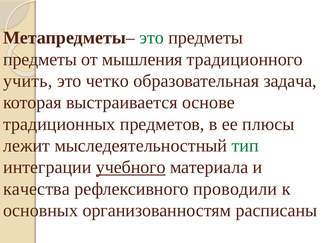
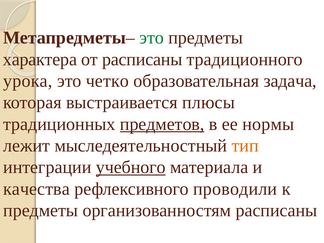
предметы: предметы -> характера (40, 59)
от мышления: мышления -> расписаны (142, 59)
учить: учить -> урока (28, 81)
основе: основе -> плюсы (209, 103)
предметов underline: none -> present (162, 124)
плюсы: плюсы -> нормы (268, 124)
тип colour: green -> orange (245, 146)
основных: основных -> предметы (41, 210)
